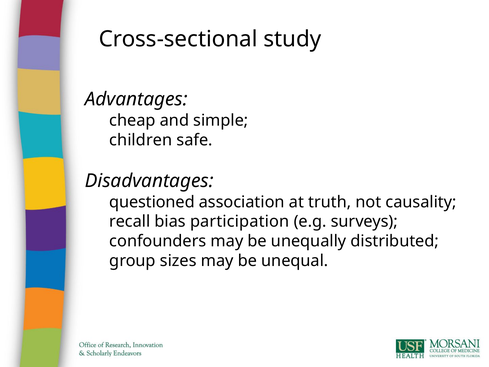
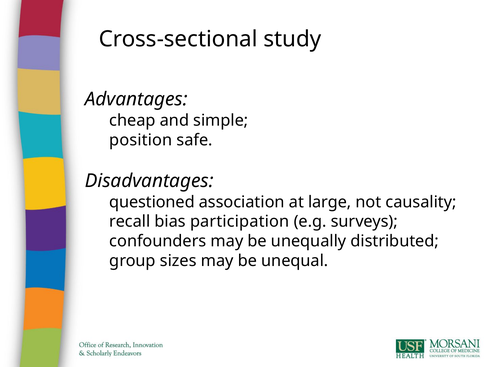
children: children -> position (141, 140)
truth: truth -> large (330, 202)
